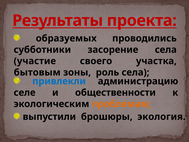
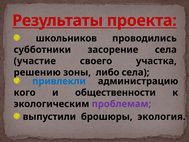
образуемых: образуемых -> школьников (66, 38)
бытовым: бытовым -> решению (37, 72)
роль: роль -> либо (108, 72)
селе: селе -> кого (25, 92)
проблемам colour: orange -> purple (121, 104)
